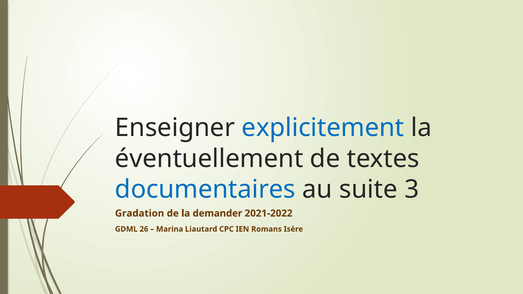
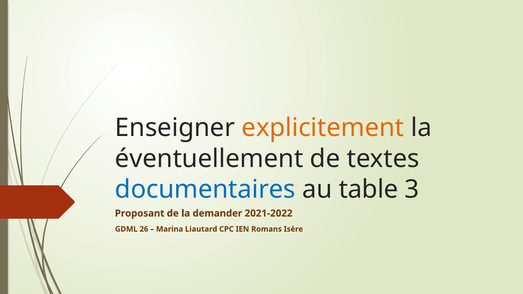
explicitement colour: blue -> orange (323, 128)
suite: suite -> table (369, 189)
Gradation: Gradation -> Proposant (140, 213)
